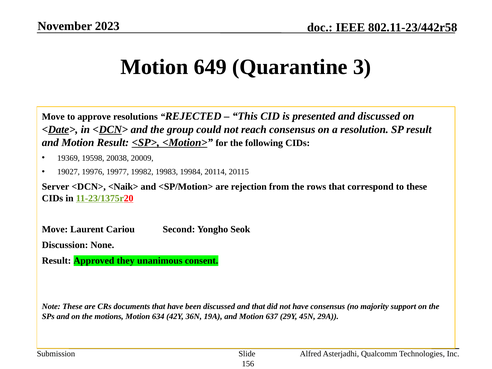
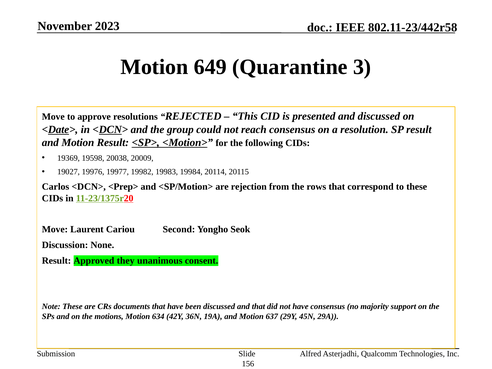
Server: Server -> Carlos (56, 187)
<Naik>: <Naik> -> <Prep> (123, 187)
